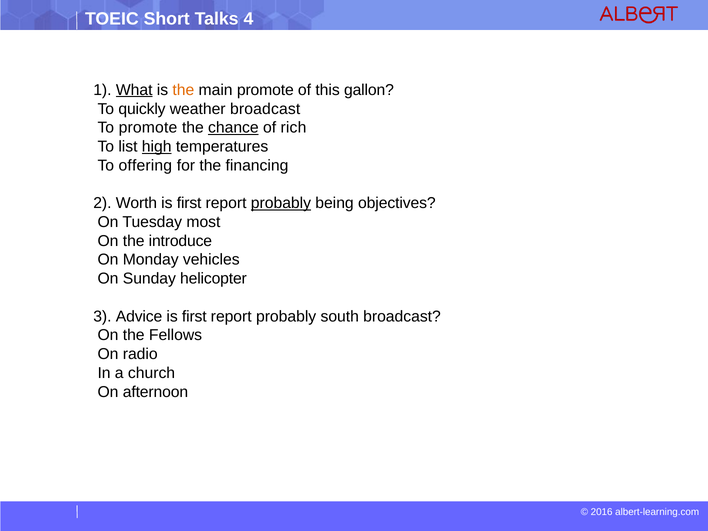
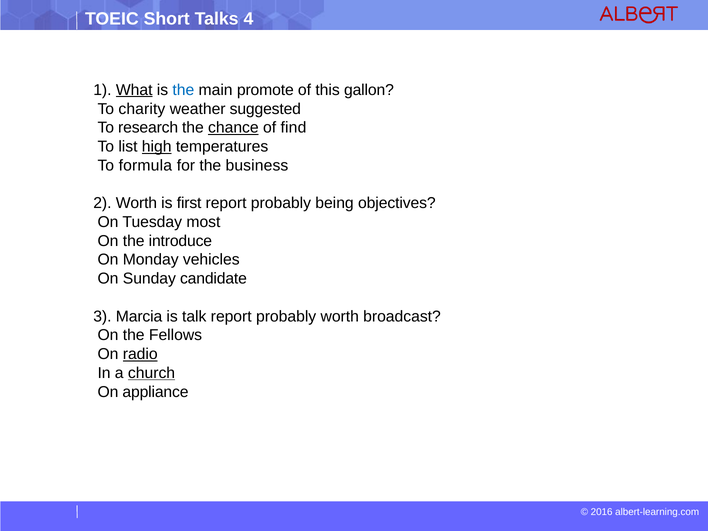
the colour: orange -> blue (183, 90)
quickly: quickly -> charity (142, 109)
weather broadcast: broadcast -> suggested (265, 109)
To promote: promote -> research (148, 128)
rich: rich -> find (293, 128)
offering: offering -> formula (145, 165)
financing: financing -> business (257, 165)
probably underline: present -> none (281, 203)
helicopter: helicopter -> candidate (213, 279)
Advice: Advice -> Marcia (139, 316)
first: first -> talk (194, 316)
probably south: south -> worth (340, 316)
radio underline: none -> present (140, 354)
church underline: none -> present (152, 373)
afternoon: afternoon -> appliance (156, 392)
